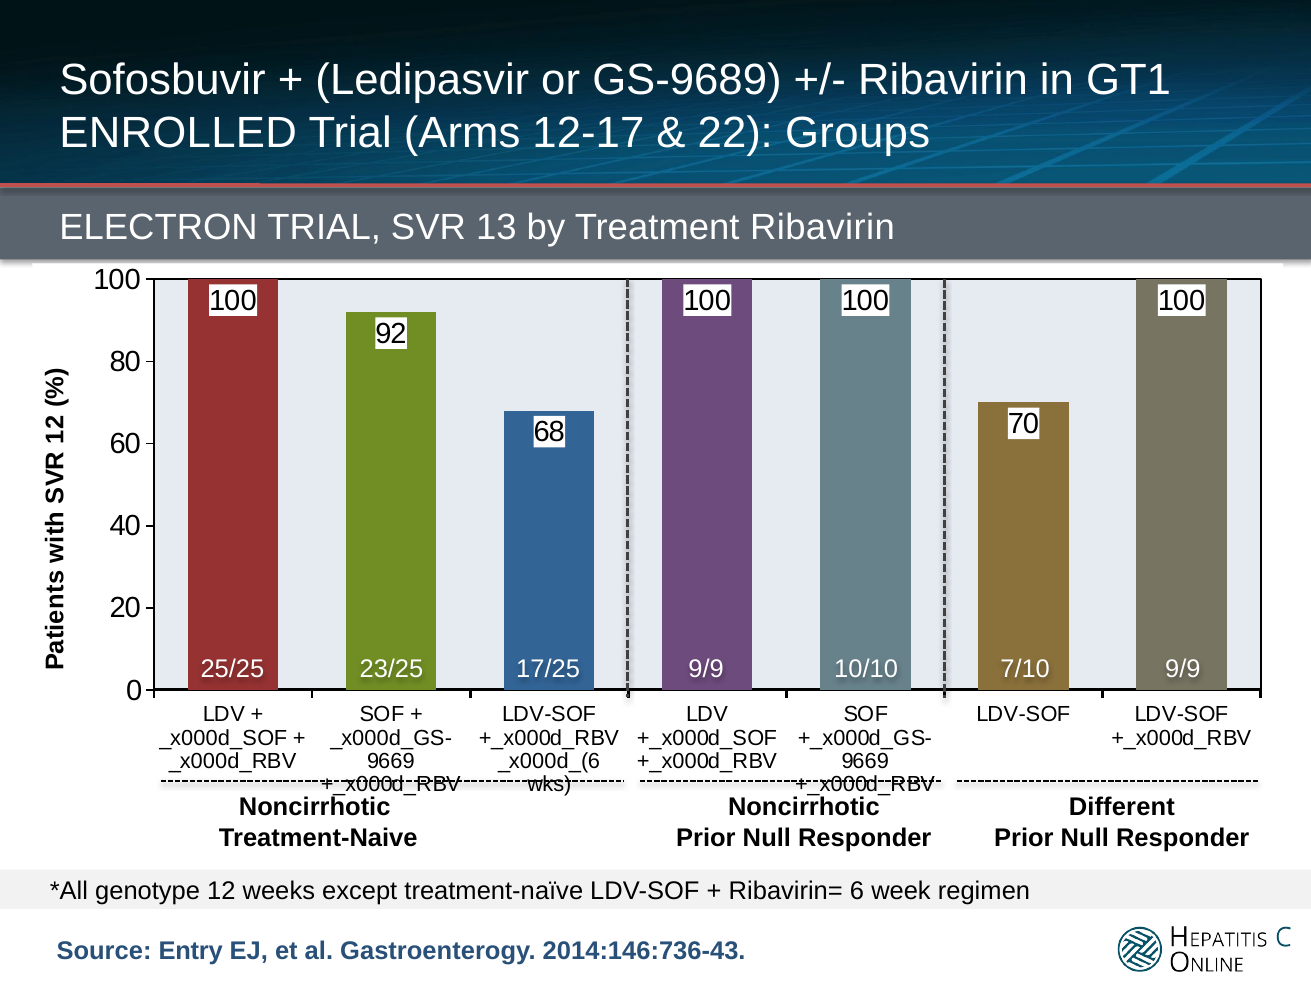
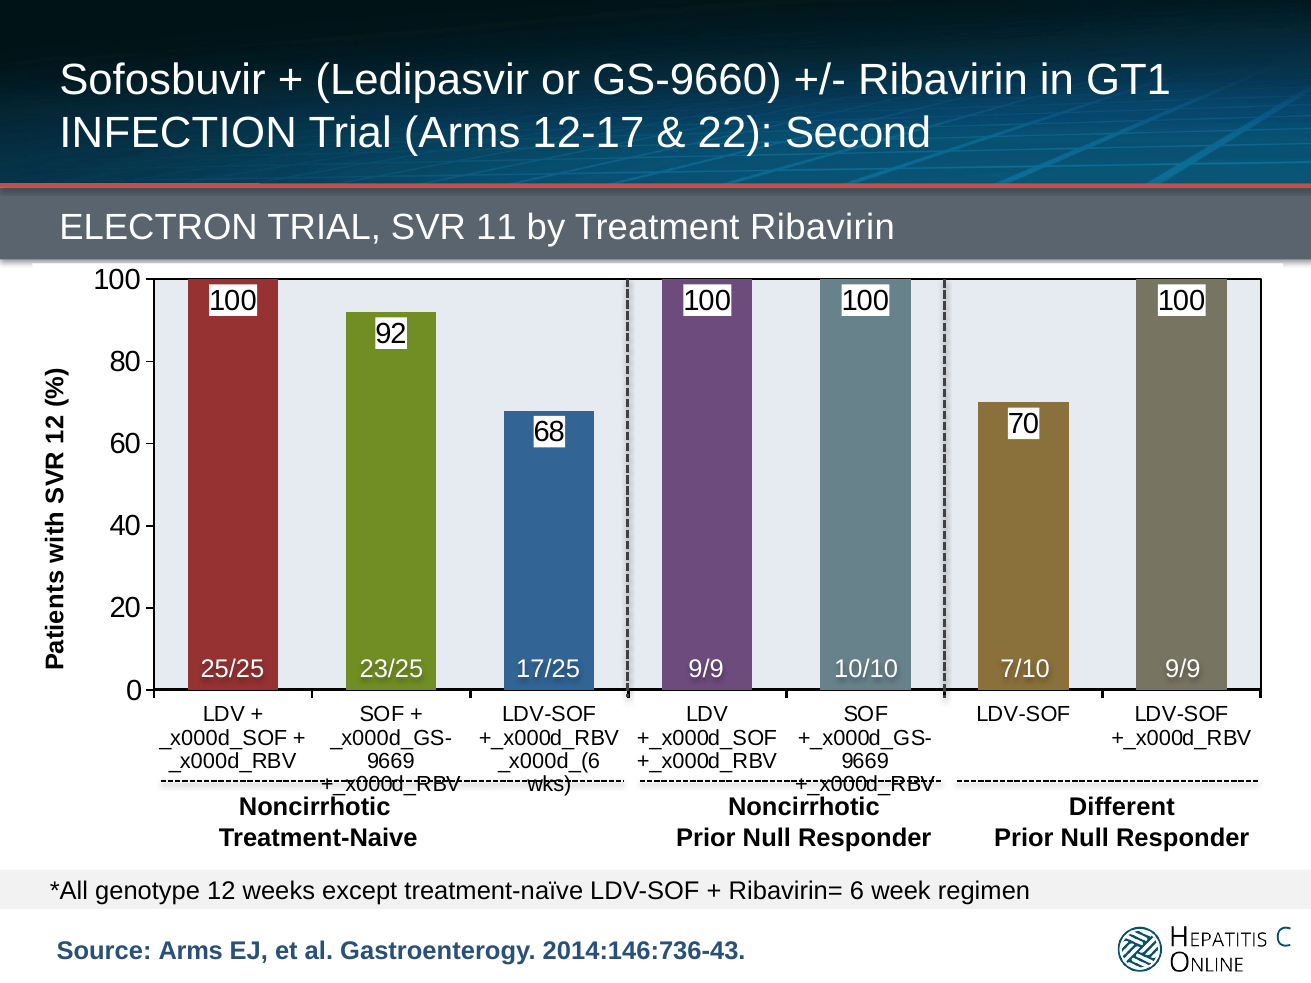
GS-9689: GS-9689 -> GS-9660 (687, 81)
ENROLLED: ENROLLED -> INFECTION (178, 133)
Groups: Groups -> Second (858, 133)
13: 13 -> 11 (496, 227)
Source Entry: Entry -> Arms (191, 951)
